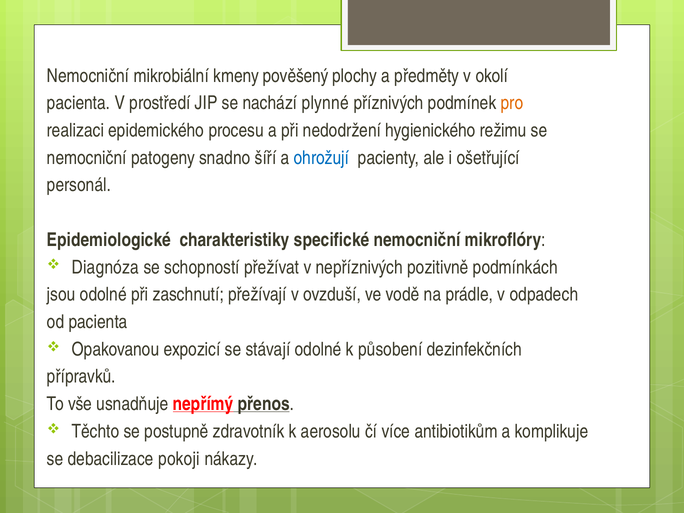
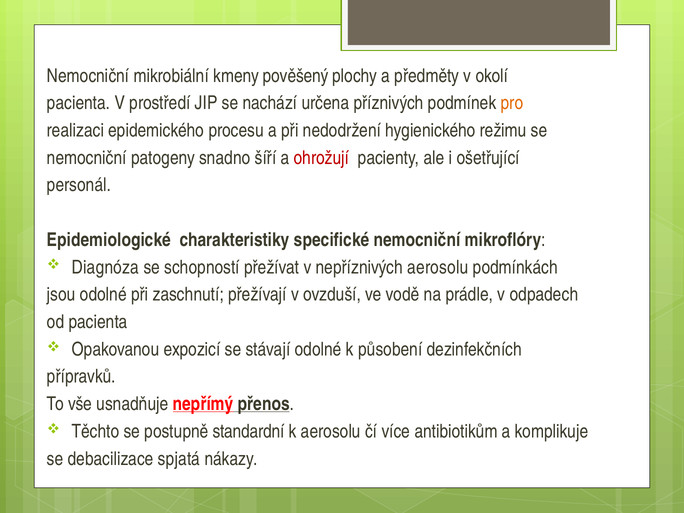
plynné: plynné -> určena (325, 103)
ohrožují colour: blue -> red (321, 158)
nepříznivých pozitivně: pozitivně -> aerosolu (438, 267)
zdravotník: zdravotník -> standardní (249, 431)
pokoji: pokoji -> spjatá (179, 459)
